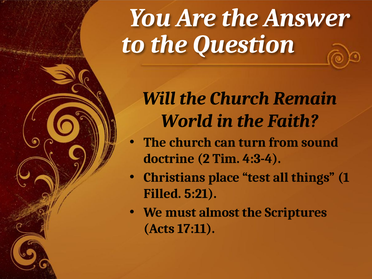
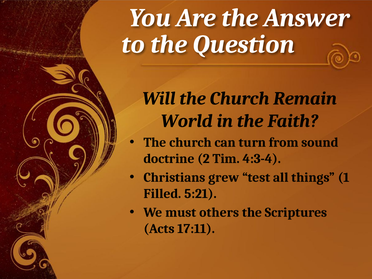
place: place -> grew (224, 177)
almost: almost -> others (219, 212)
